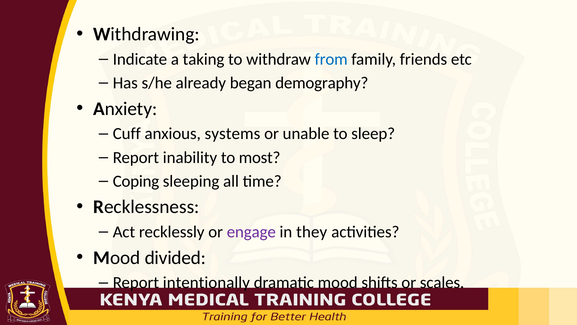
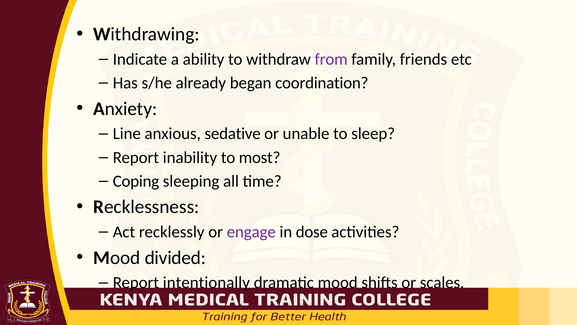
taking: taking -> ability (204, 59)
from colour: blue -> purple (331, 59)
demography: demography -> coordination (322, 83)
Cuff: Cuff -> Line (127, 134)
systems: systems -> sedative (233, 134)
they: they -> dose (312, 232)
